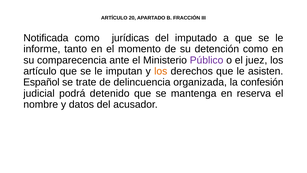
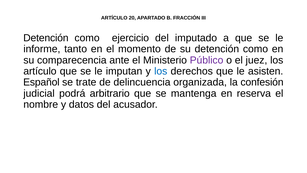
Notificada: Notificada -> Detención (46, 38)
jurídicas: jurídicas -> ejercicio (130, 38)
los colour: orange -> blue (161, 71)
detenido: detenido -> arbitrario (110, 93)
